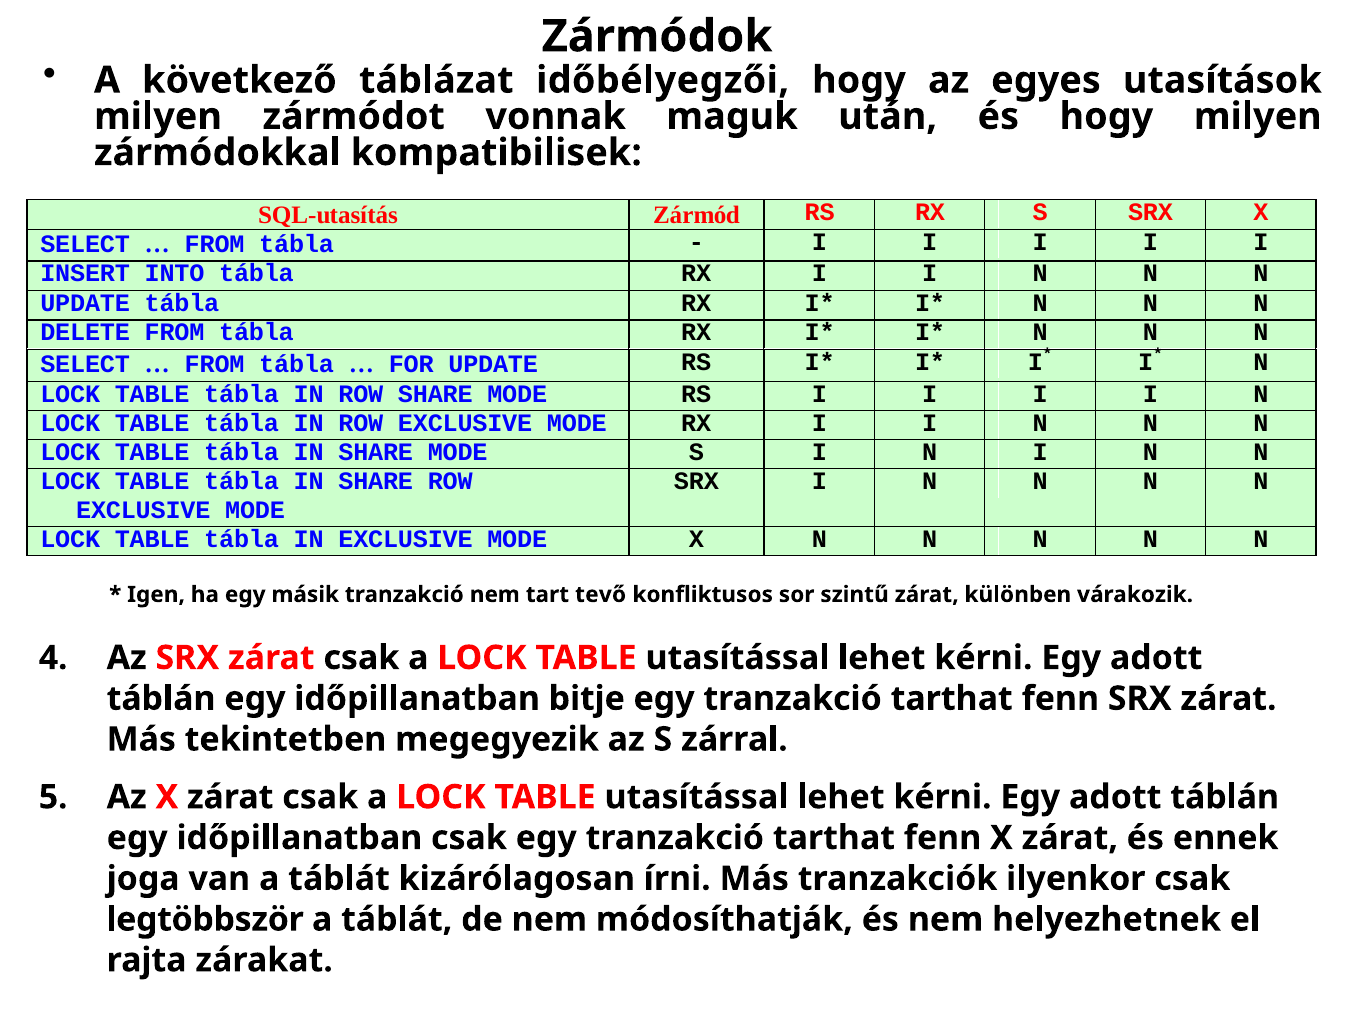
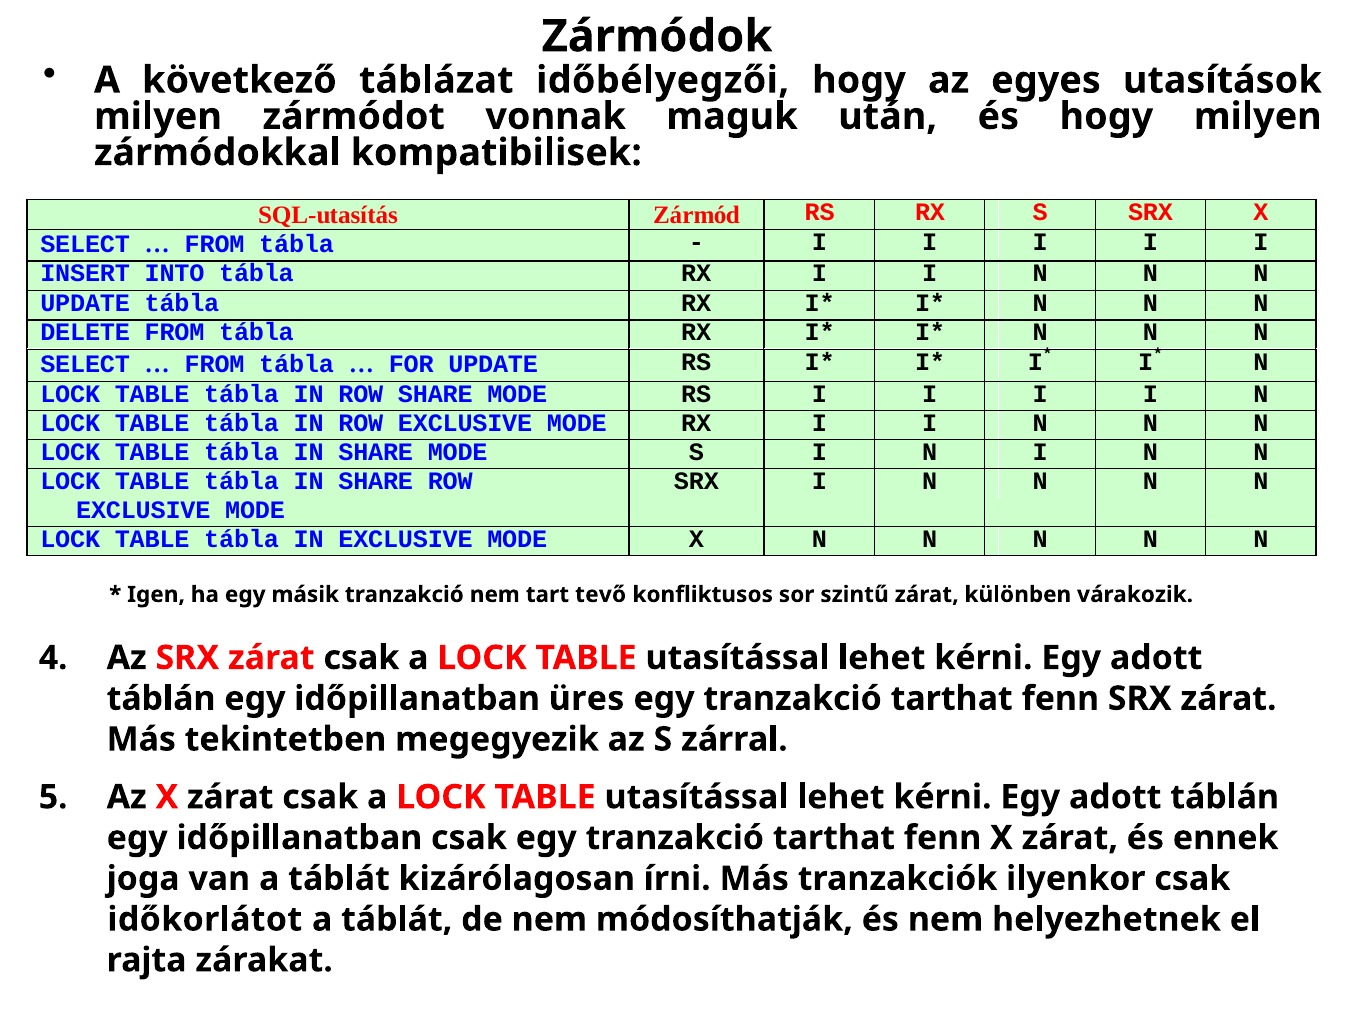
bitje: bitje -> üres (587, 698)
legtöbbször: legtöbbször -> időkorlátot (205, 919)
